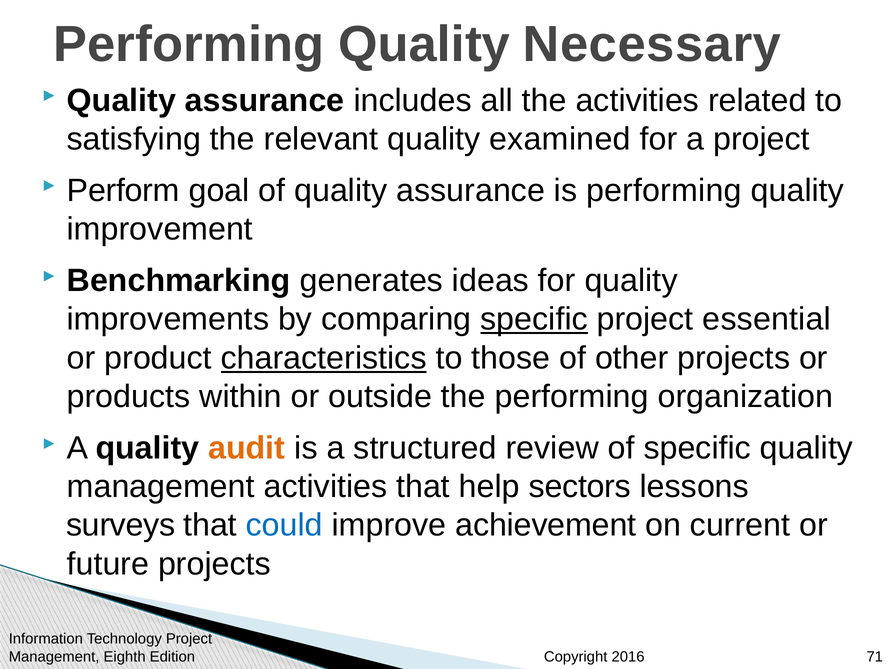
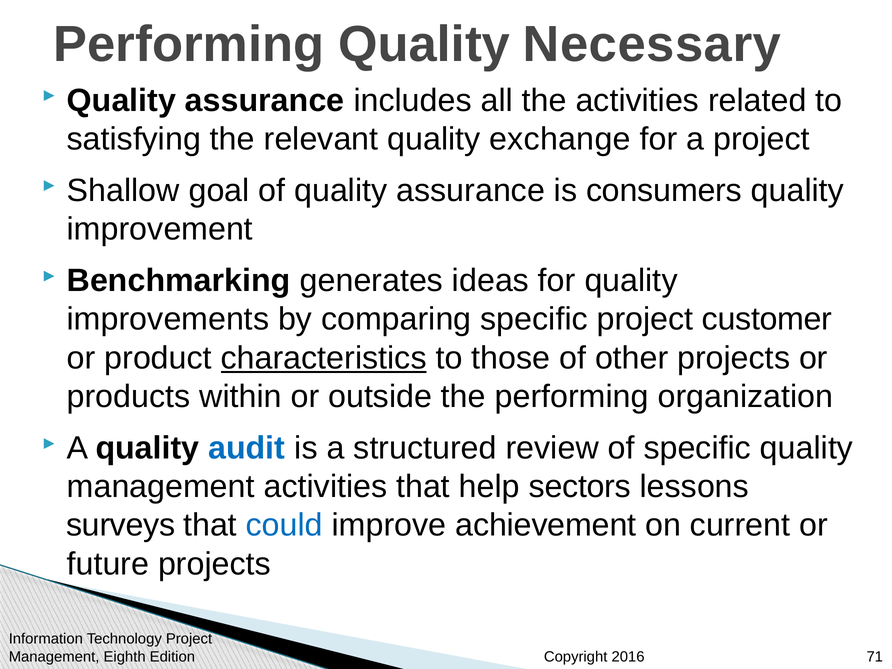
examined: examined -> exchange (560, 139)
Perform: Perform -> Shallow (123, 191)
is performing: performing -> consumers (664, 191)
specific underline: present -> none (534, 319)
essential: essential -> customer (767, 319)
audit colour: orange -> blue (247, 448)
